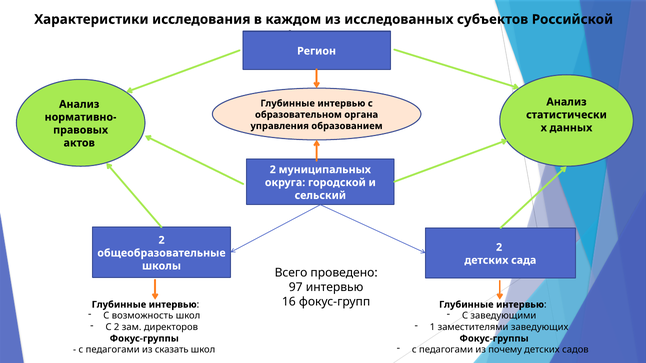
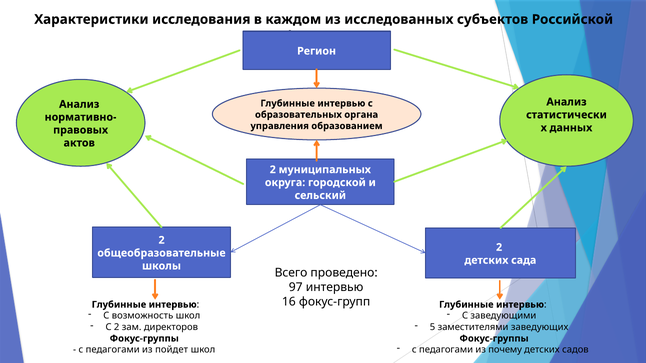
образовательном: образовательном -> образовательных (298, 115)
1: 1 -> 5 (433, 327)
сказать: сказать -> пойдет (172, 350)
